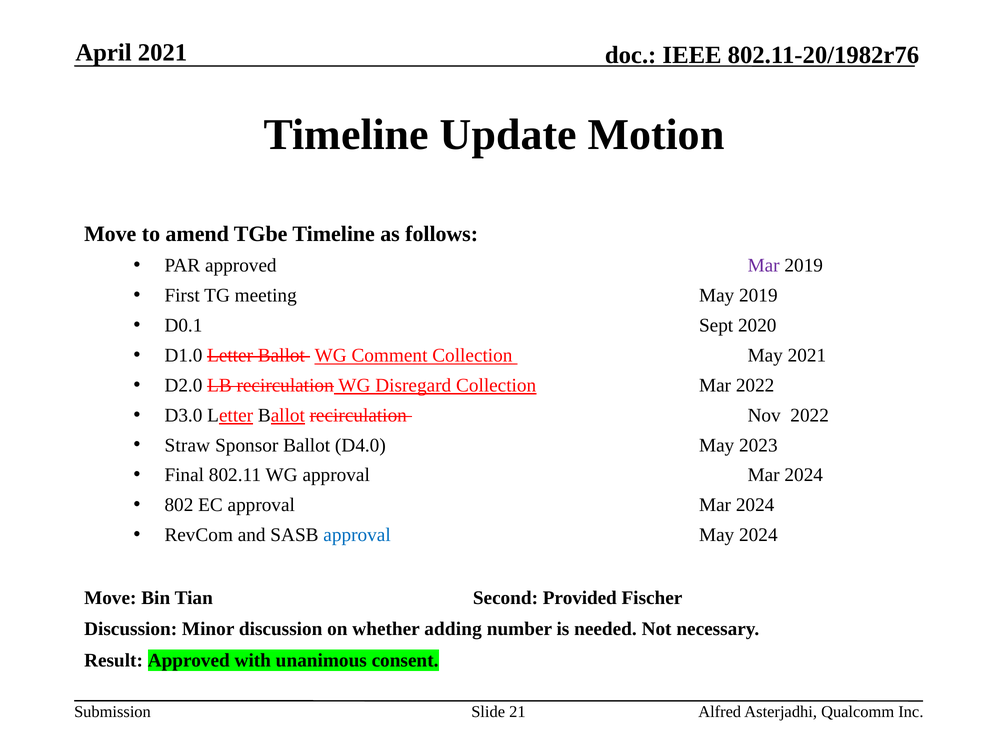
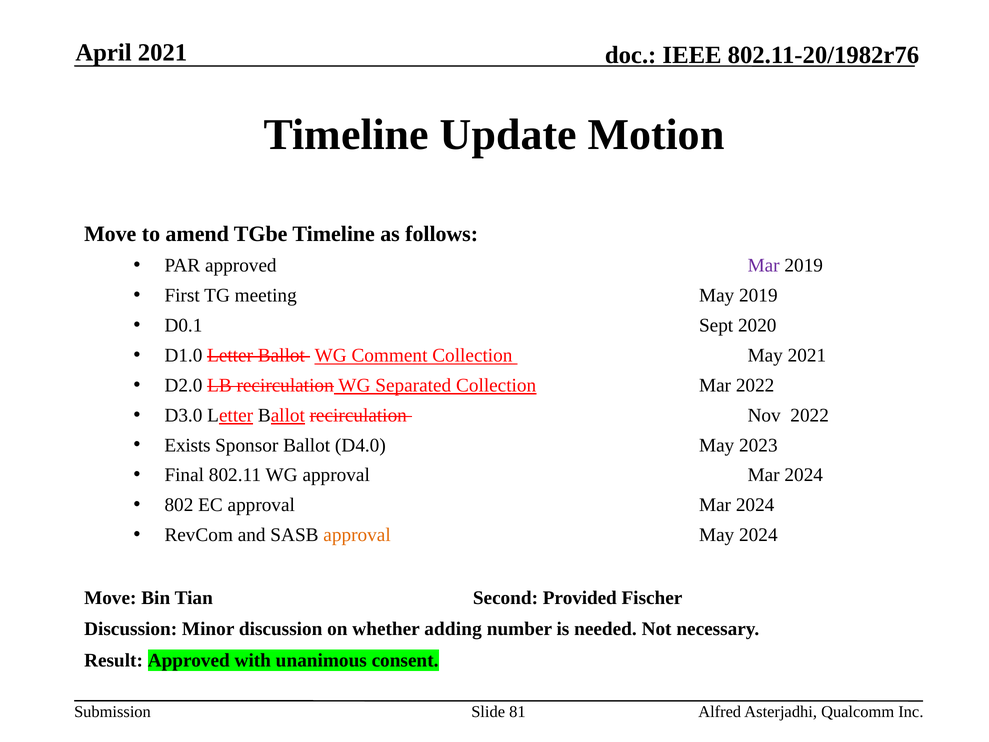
Disregard: Disregard -> Separated (413, 385)
Straw: Straw -> Exists (187, 445)
approval colour: blue -> orange (357, 535)
21: 21 -> 81 (517, 711)
